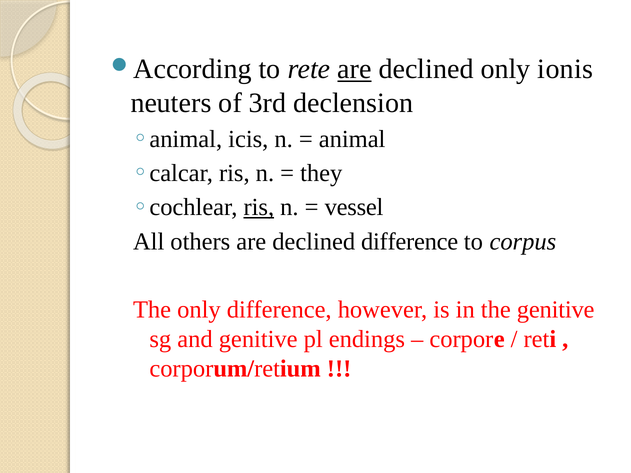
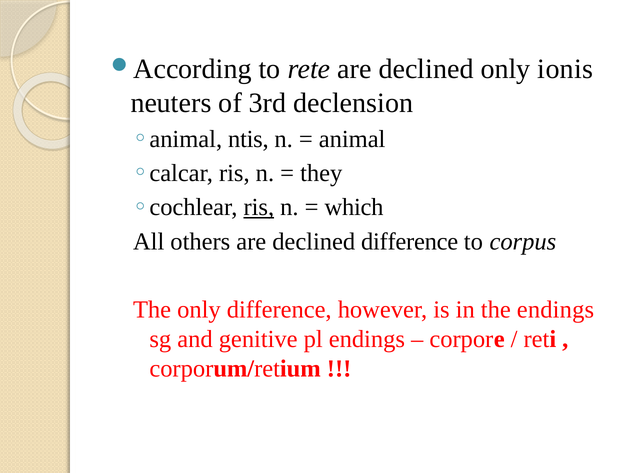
are underline: present -> none (354, 69)
icis: icis -> ntis (248, 139)
vessel: vessel -> which (354, 207)
the genitive: genitive -> endings (555, 310)
